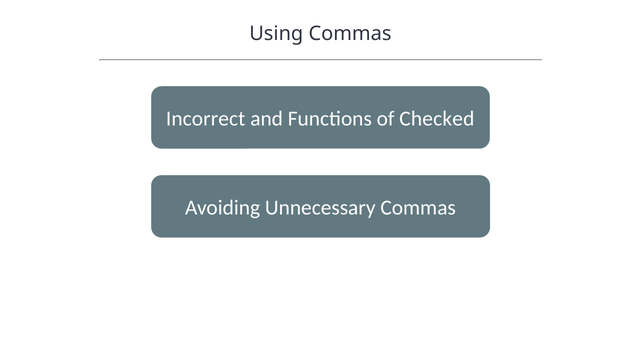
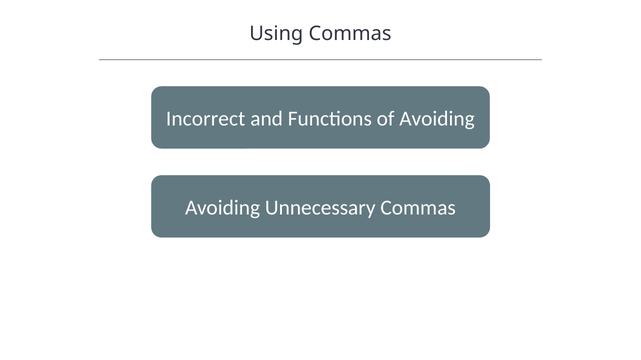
of Checked: Checked -> Avoiding (437, 119)
